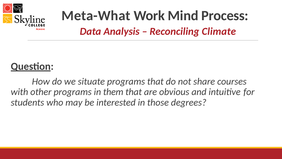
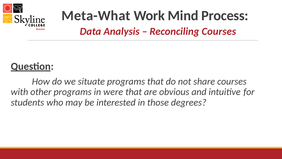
Reconciling Climate: Climate -> Courses (219, 31)
them: them -> were (113, 92)
